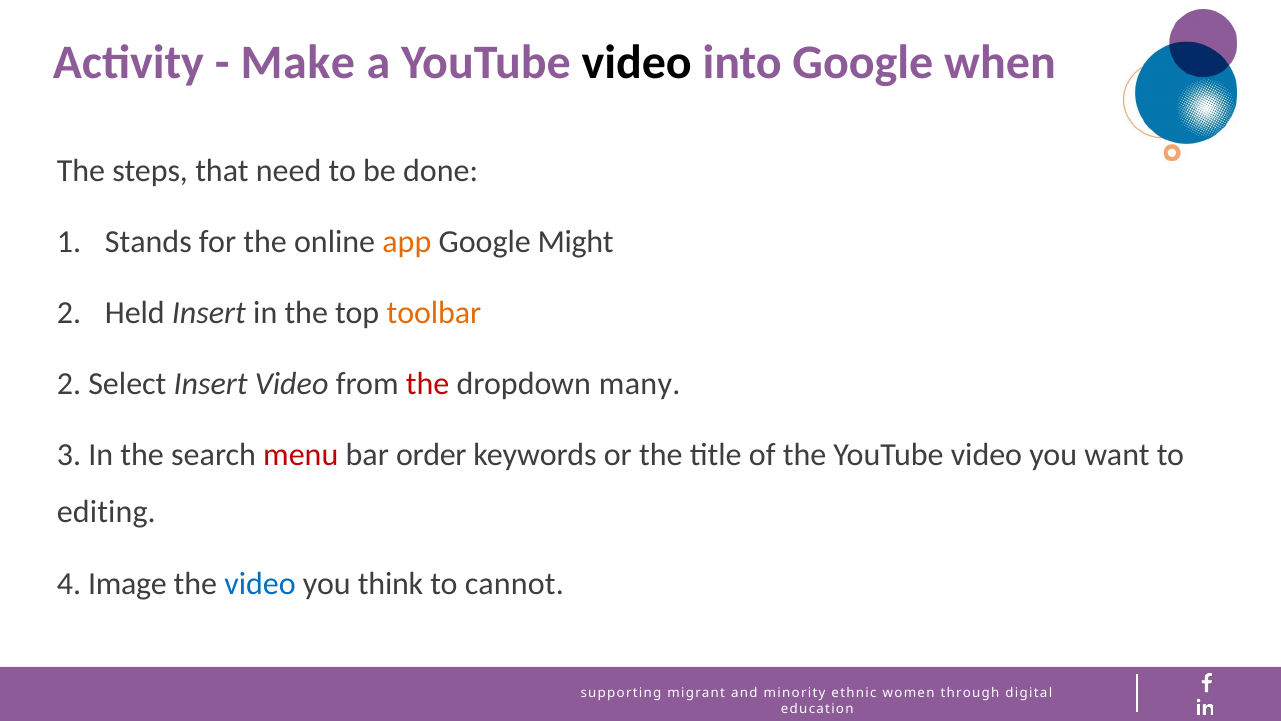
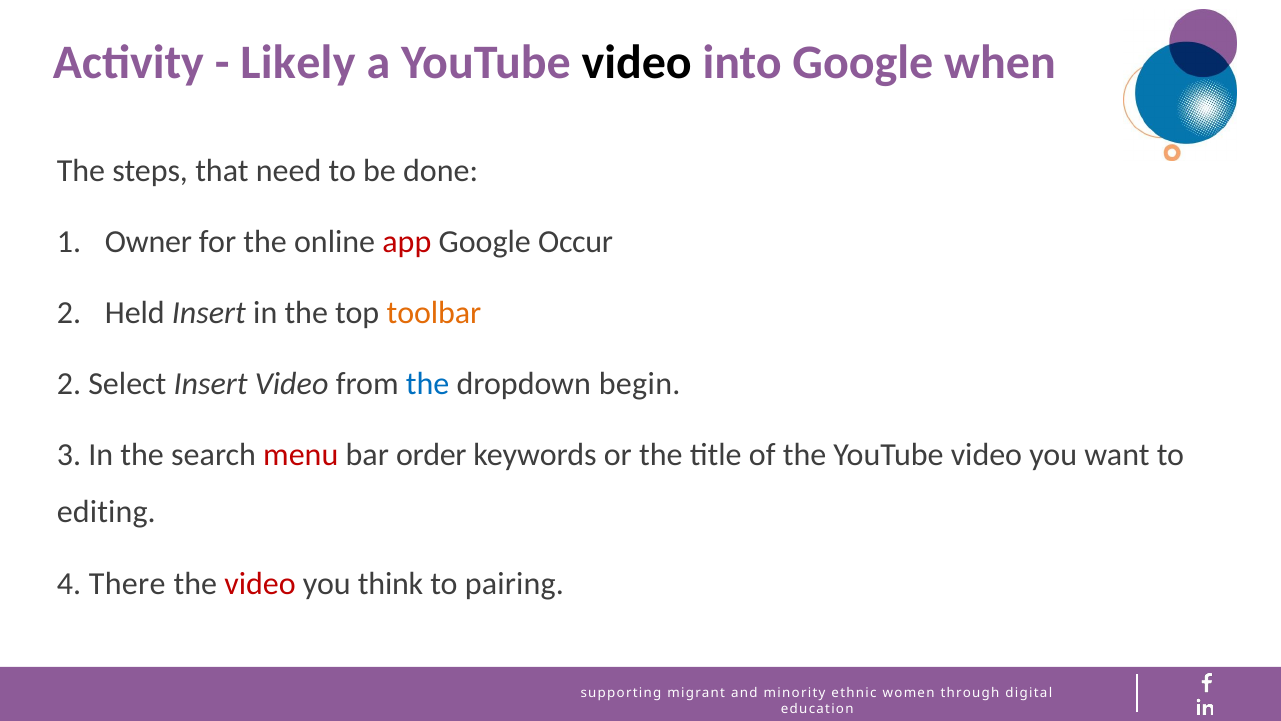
Make: Make -> Likely (298, 63)
Stands: Stands -> Owner (148, 241)
app colour: orange -> red (407, 241)
Might: Might -> Occur (576, 241)
the colour: red -> blue (428, 383)
many: many -> begin (640, 383)
Image: Image -> There (127, 583)
video colour: blue -> red (260, 583)
cannot: cannot -> pairing (514, 583)
